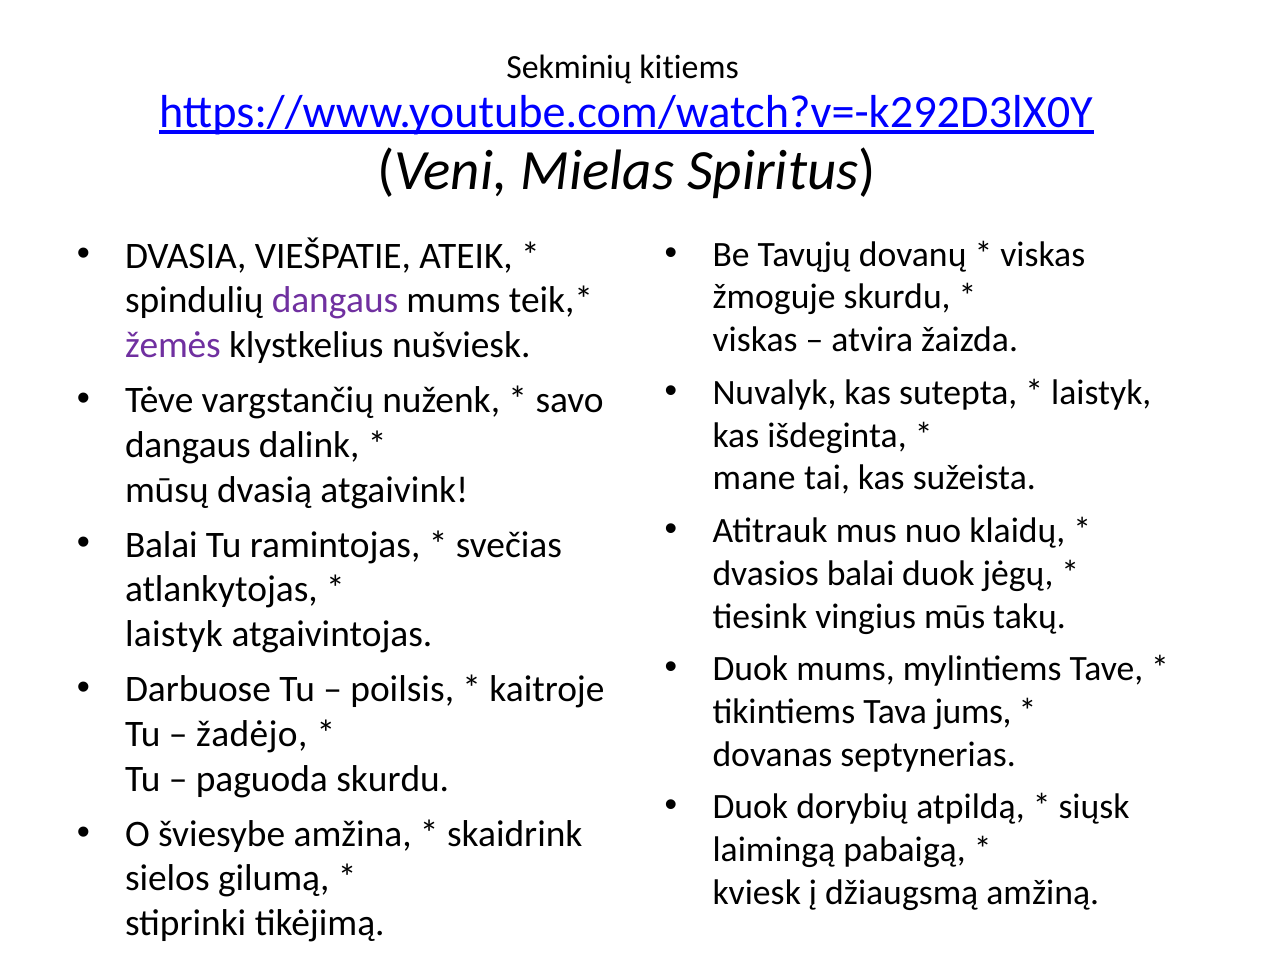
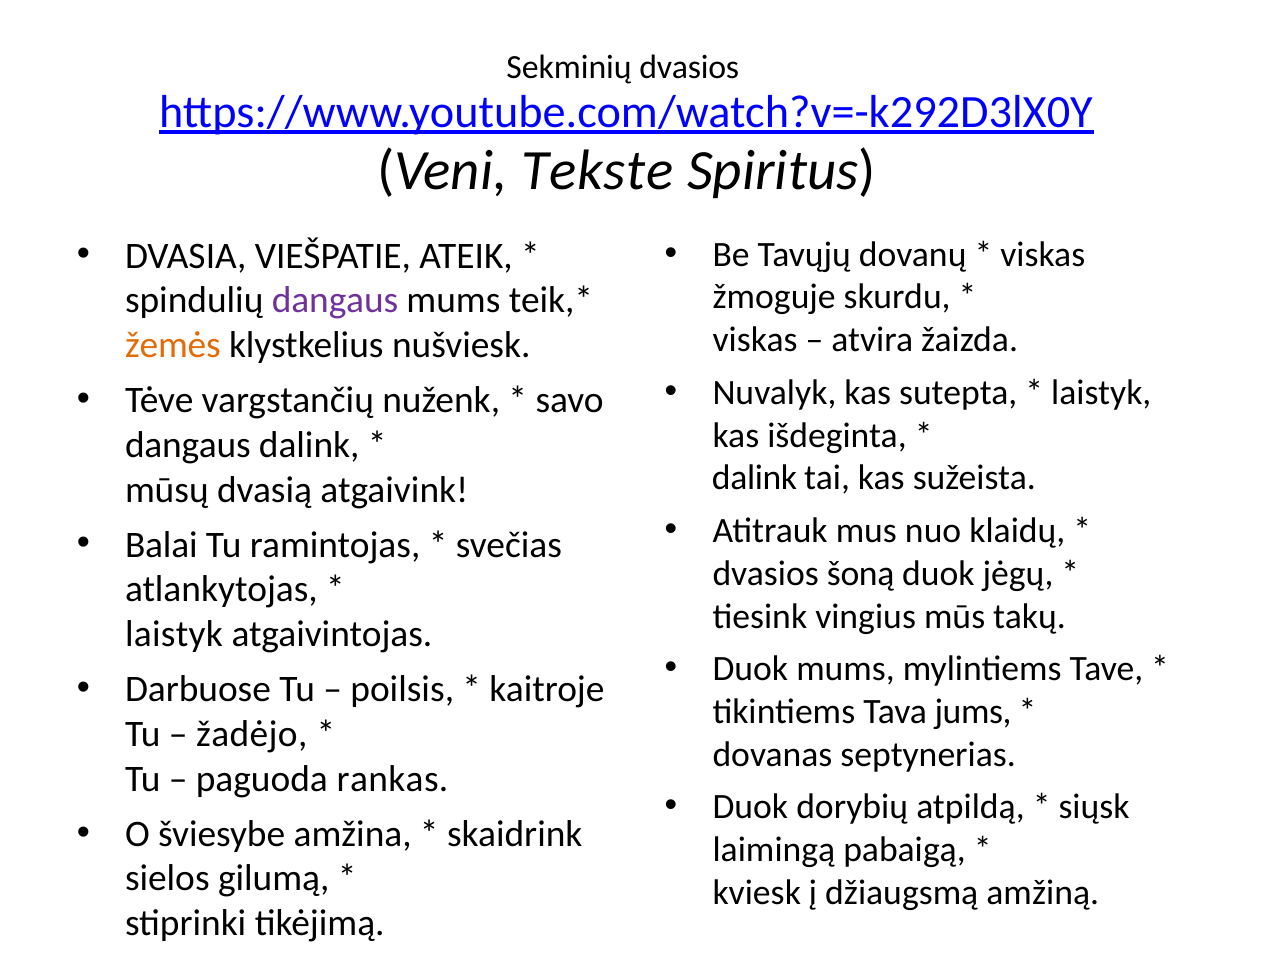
Sekminių kitiems: kitiems -> dvasios (689, 68)
Mielas: Mielas -> Tekste (597, 171)
žemės colour: purple -> orange (173, 346)
mane: mane -> dalink (755, 478)
dvasios balai: balai -> šoną (861, 574)
paguoda skurdu: skurdu -> rankas (393, 779)
